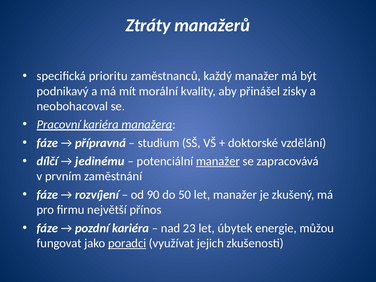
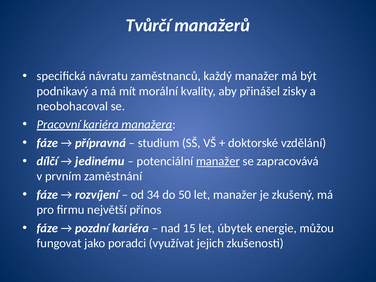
Ztráty: Ztráty -> Tvůrčí (148, 25)
prioritu: prioritu -> návratu (108, 76)
90: 90 -> 34 (153, 195)
23: 23 -> 15 (189, 228)
poradci underline: present -> none (127, 243)
